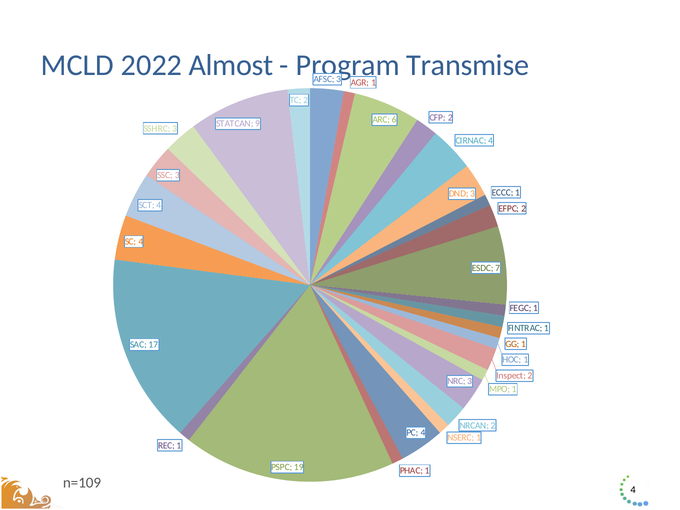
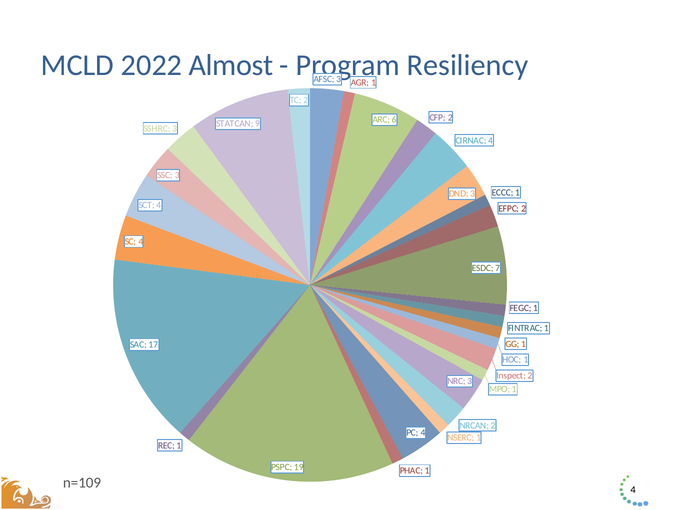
Transmise: Transmise -> Resiliency (467, 65)
